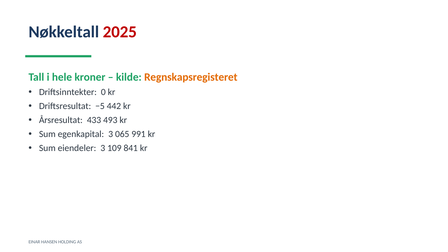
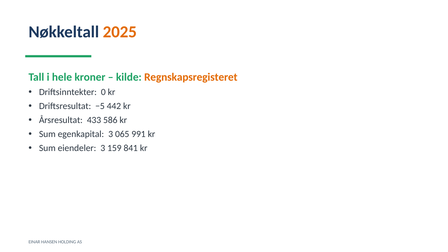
2025 colour: red -> orange (120, 32)
493: 493 -> 586 (110, 120)
109: 109 -> 159 (114, 148)
